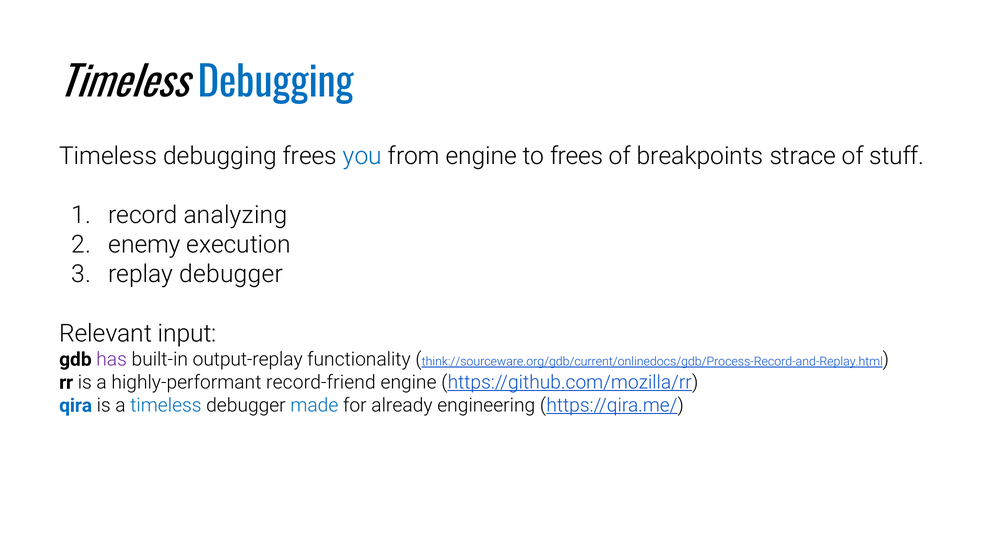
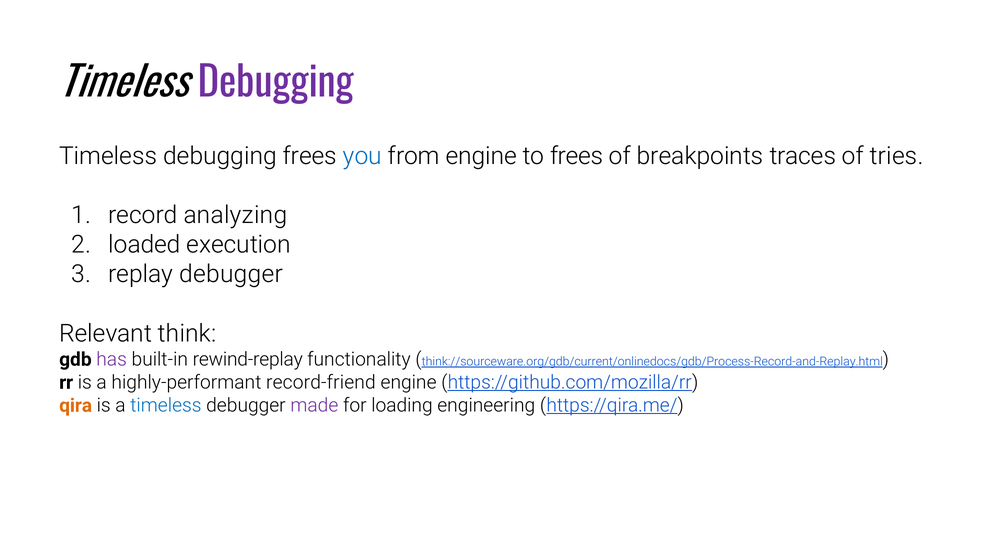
Debugging colour: blue -> purple (276, 83)
strace: strace -> traces (803, 156)
stuff: stuff -> tries (897, 156)
enemy: enemy -> loaded (145, 245)
input: input -> think (187, 333)
output-replay: output-replay -> rewind-replay (248, 359)
qira colour: blue -> orange (76, 405)
made colour: blue -> purple (314, 405)
already: already -> loading (402, 405)
